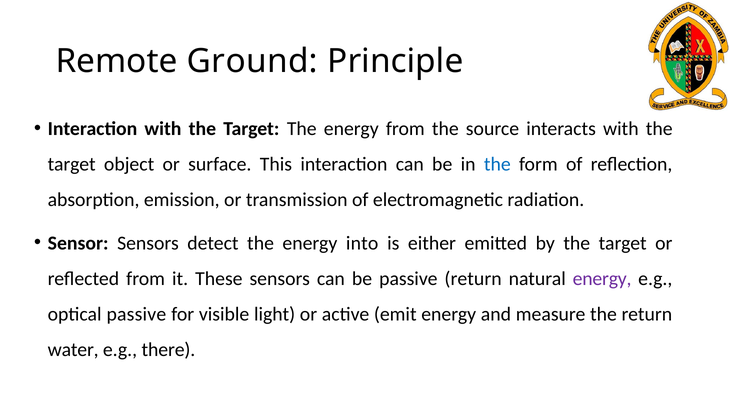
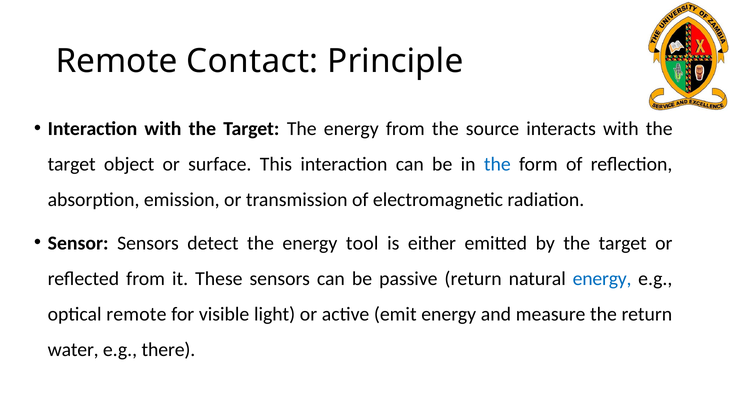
Ground: Ground -> Contact (252, 61)
into: into -> tool (362, 243)
energy colour: purple -> blue (602, 279)
optical passive: passive -> remote (136, 314)
